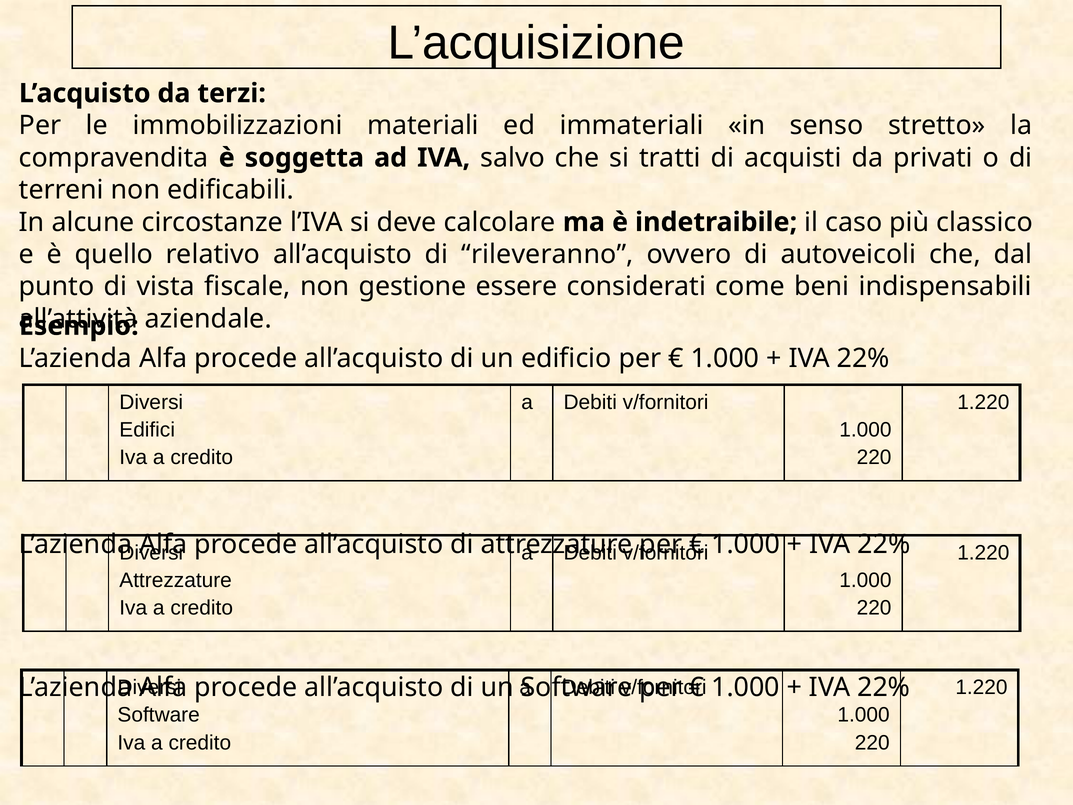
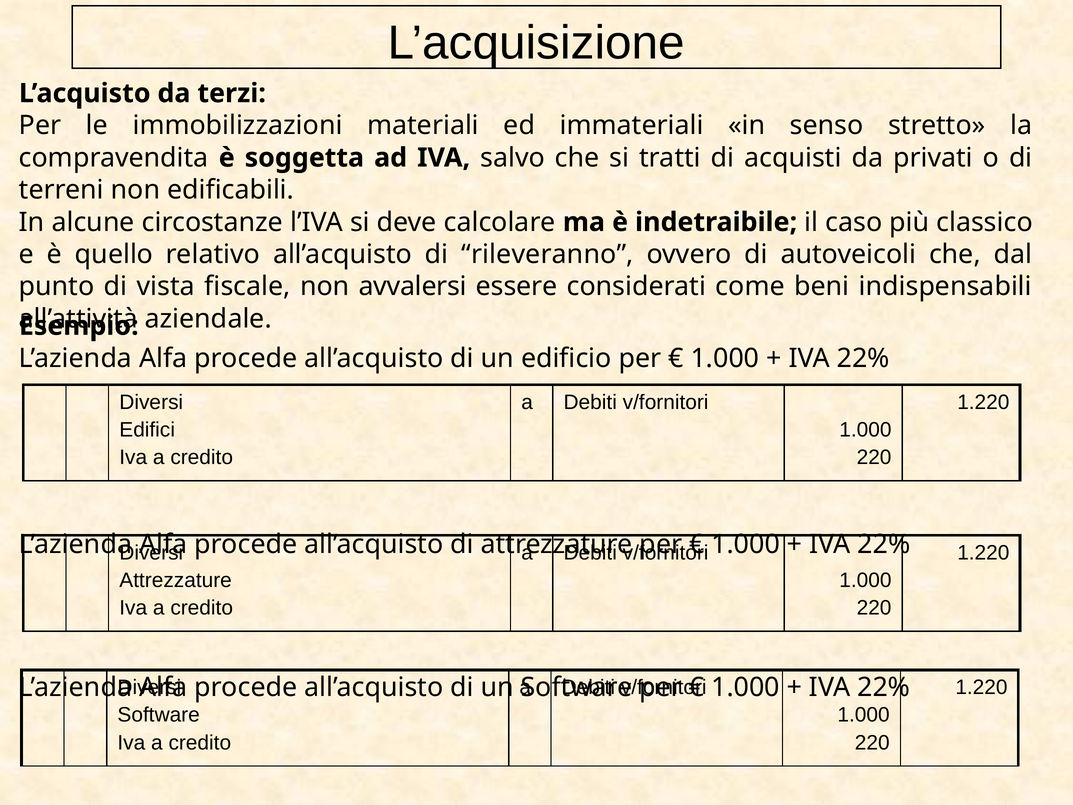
gestione: gestione -> avvalersi (413, 286)
